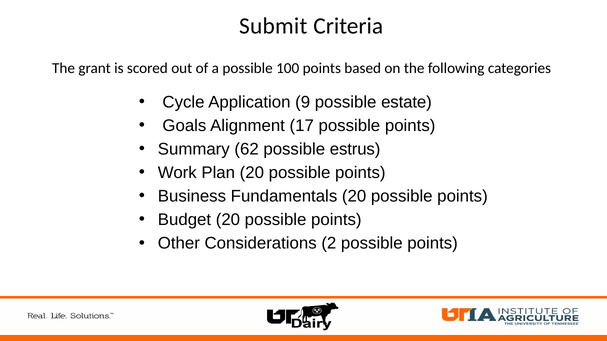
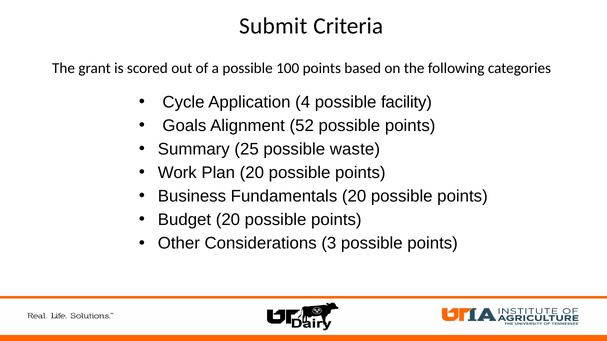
9: 9 -> 4 (303, 102)
estate: estate -> facility (406, 102)
17: 17 -> 52 (302, 126)
62: 62 -> 25 (247, 149)
estrus: estrus -> waste (355, 149)
2: 2 -> 3 (329, 244)
